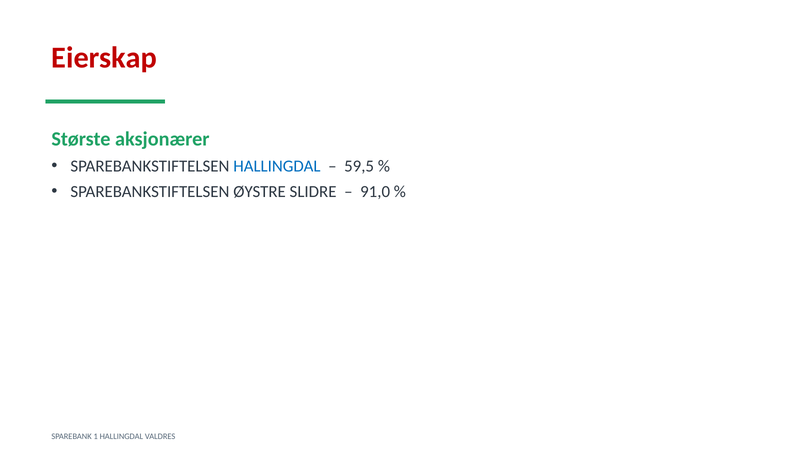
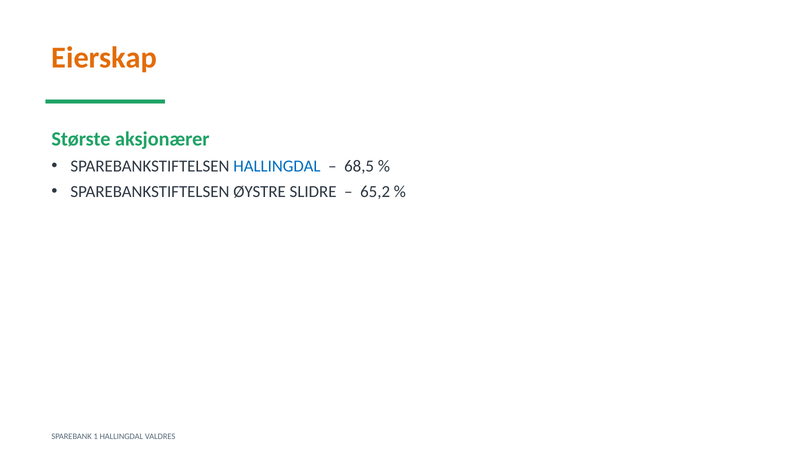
Eierskap colour: red -> orange (104, 58)
59,5: 59,5 -> 68,5 (359, 166)
91,0: 91,0 -> 65,2 (375, 192)
